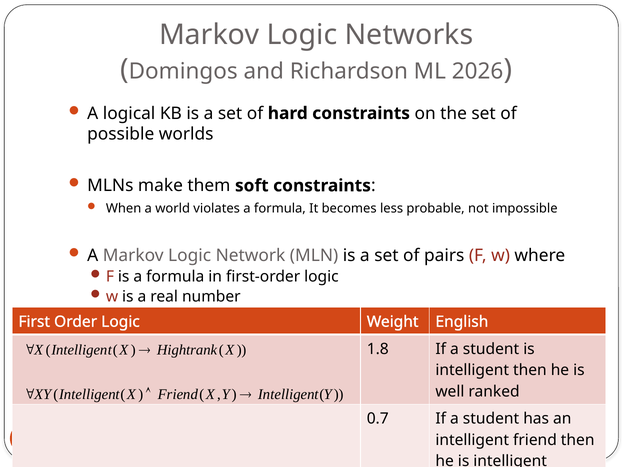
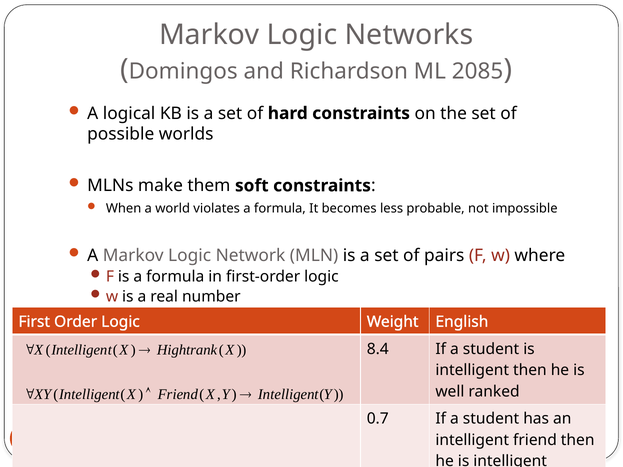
2026: 2026 -> 2085 (478, 71)
1.8: 1.8 -> 8.4 (378, 349)
